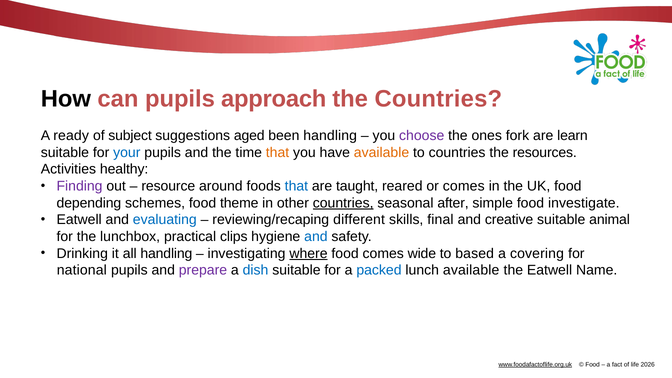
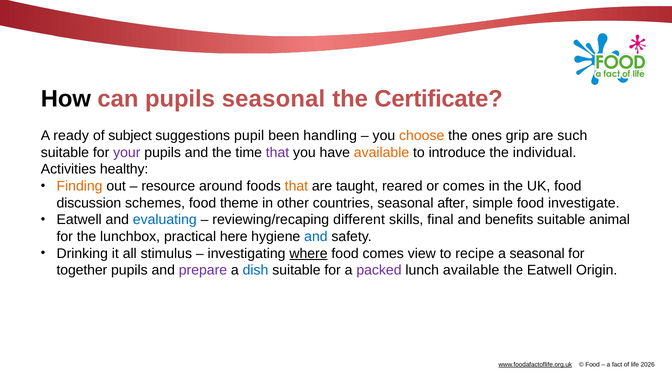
pupils approach: approach -> seasonal (273, 99)
the Countries: Countries -> Certificate (439, 99)
aged: aged -> pupil (249, 136)
choose colour: purple -> orange (422, 136)
fork: fork -> grip (517, 136)
learn: learn -> such (572, 136)
your colour: blue -> purple (127, 153)
that colour: orange -> purple (278, 153)
to countries: countries -> introduce (457, 153)
resources: resources -> individual (545, 153)
Finding colour: purple -> orange (80, 186)
that colour: blue -> orange (296, 186)
depending: depending -> discussion (89, 203)
countries underline: present -> none (343, 203)
creative: creative -> benefits (509, 220)
clips: clips -> here (234, 237)
all handling: handling -> stimulus (166, 253)
wide: wide -> view (422, 253)
based: based -> recipe (475, 253)
a covering: covering -> seasonal (537, 253)
national: national -> together (82, 270)
packed colour: blue -> purple (379, 270)
Name: Name -> Origin (597, 270)
